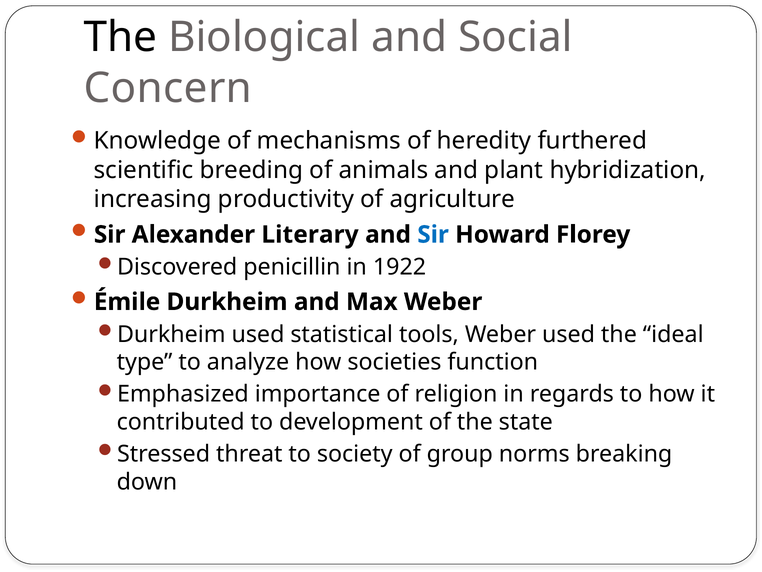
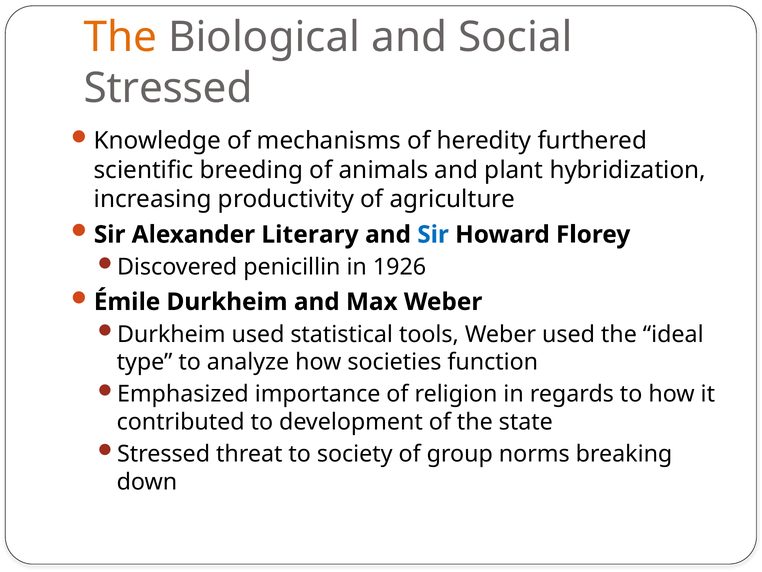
The colour: black -> orange (120, 37)
Concern: Concern -> Stressed (168, 88)
1922: 1922 -> 1926 (400, 267)
